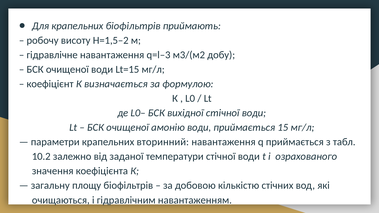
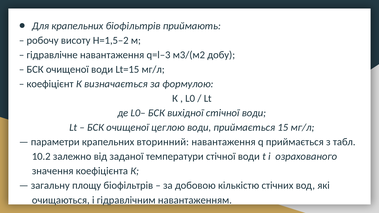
амонію: амонію -> цеглою (168, 128)
